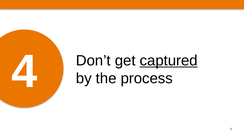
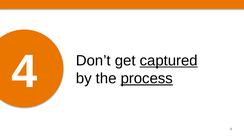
process underline: none -> present (147, 79)
